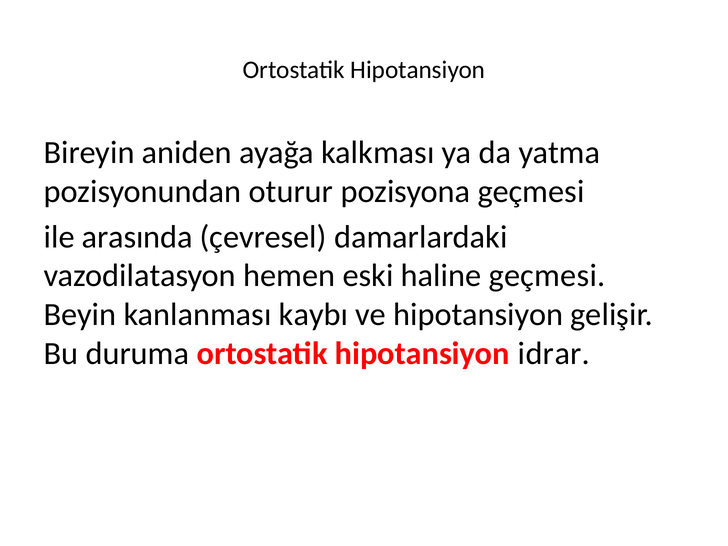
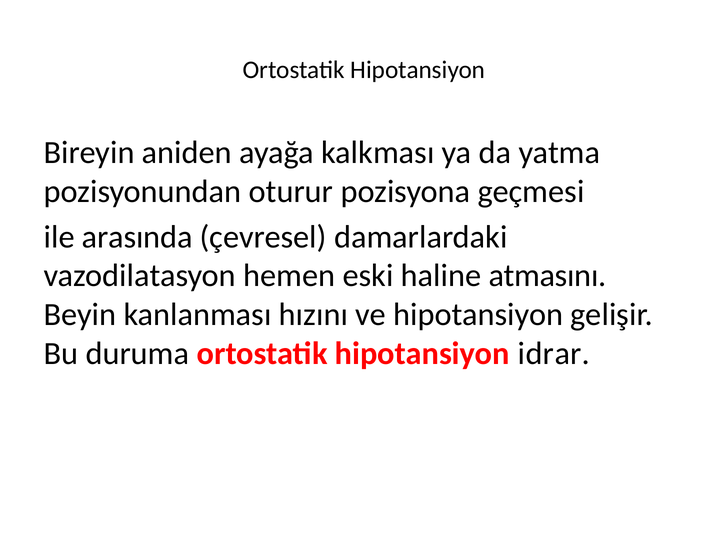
haline geçmesi: geçmesi -> atmasını (547, 276)
kaybı: kaybı -> hızını (313, 315)
